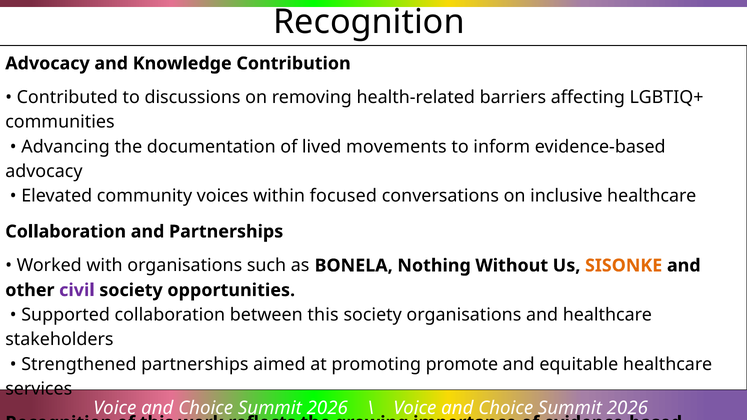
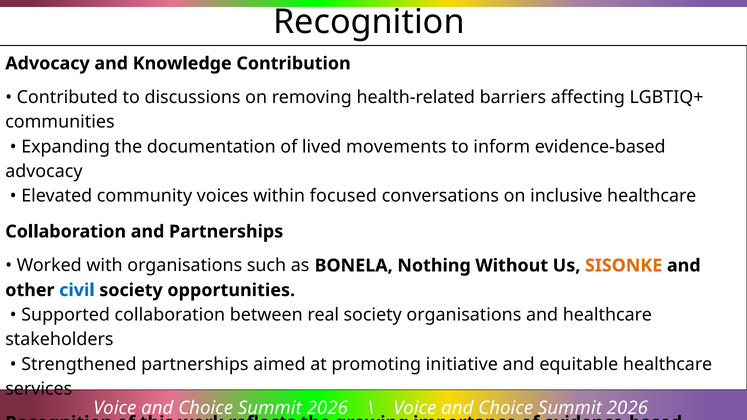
Advancing: Advancing -> Expanding (66, 147)
civil colour: purple -> blue (77, 290)
between this: this -> real (323, 315)
promote: promote -> initiative (462, 364)
